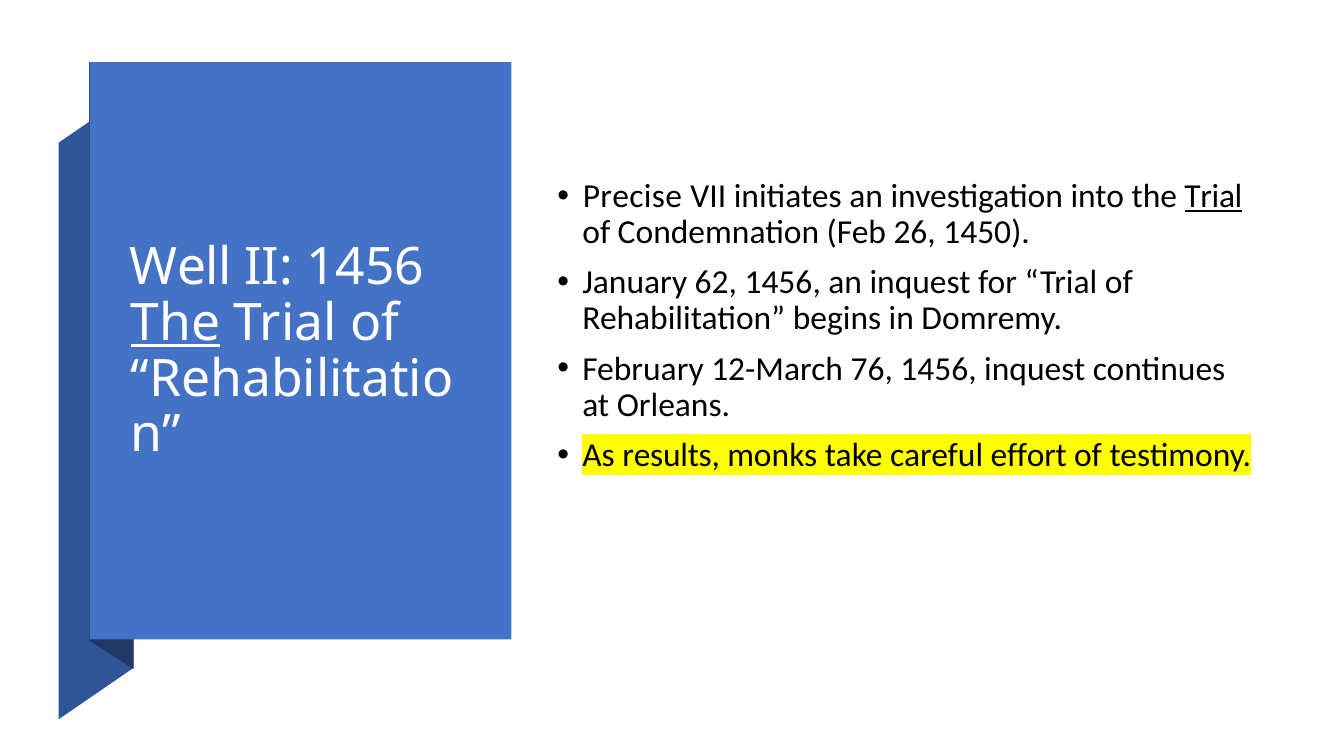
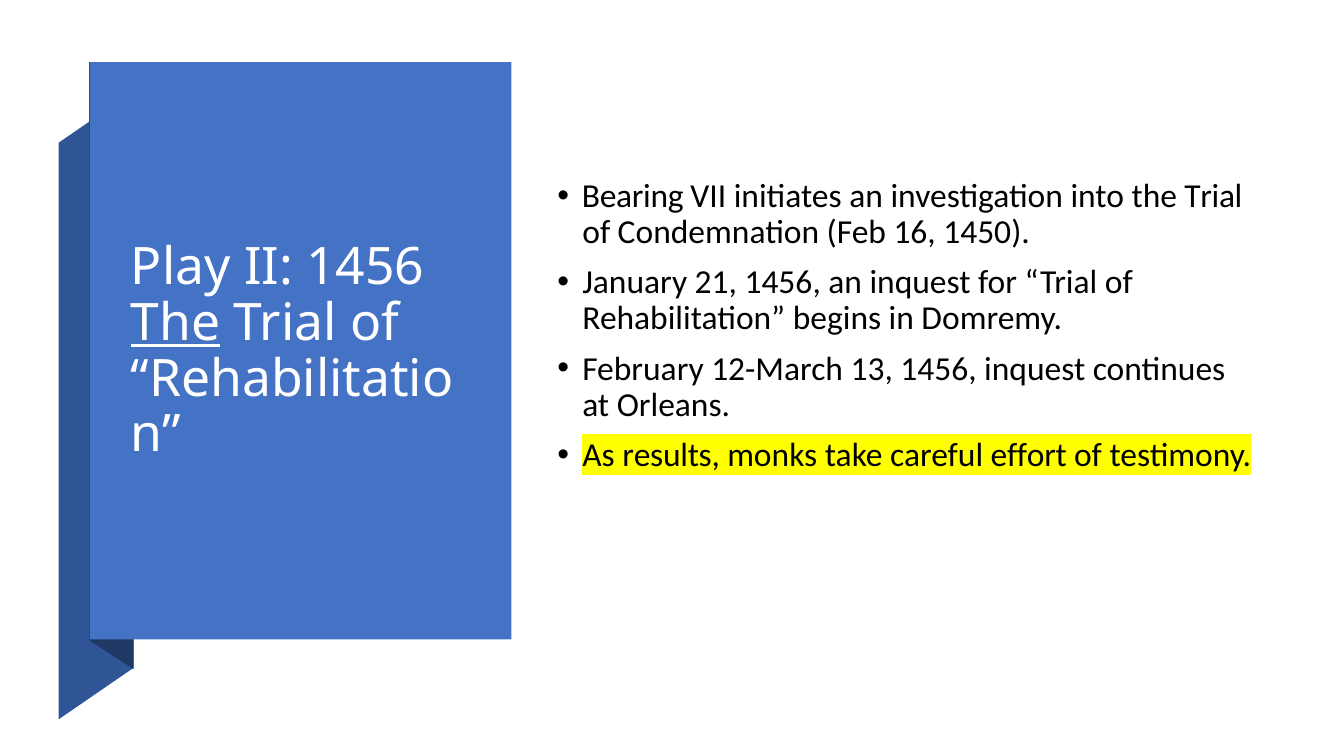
Precise: Precise -> Bearing (633, 196)
Trial underline: present -> none (1213, 196)
26: 26 -> 16 (915, 233)
Well: Well -> Play (181, 267)
62: 62 -> 21 (716, 283)
76: 76 -> 13 (872, 369)
